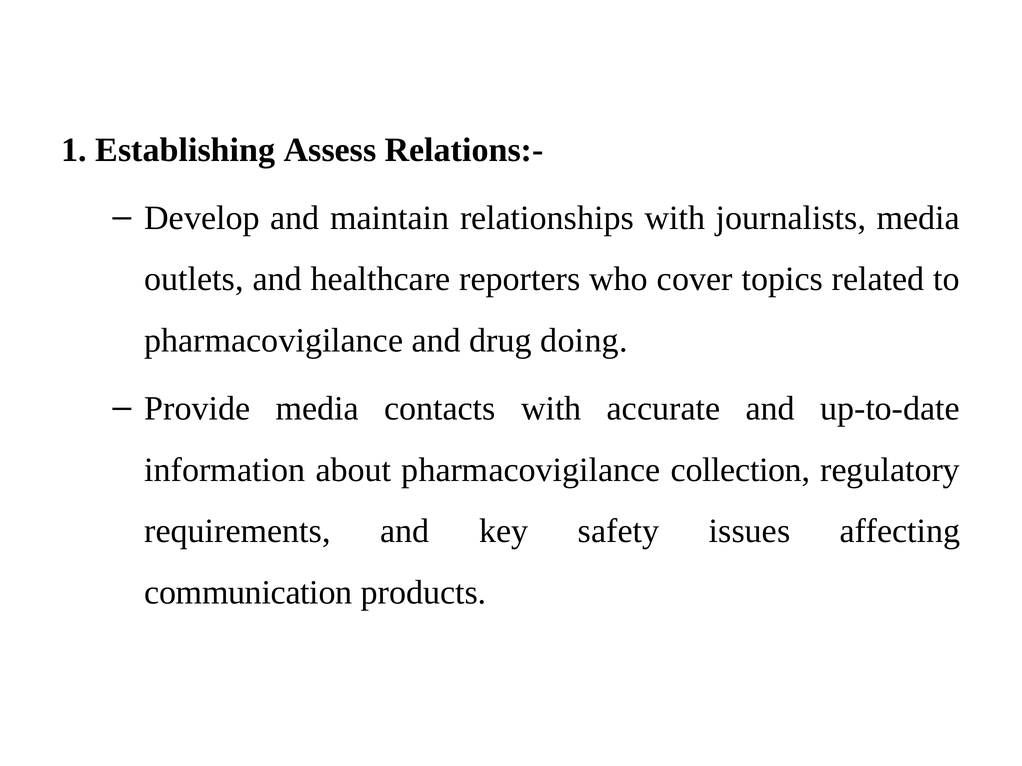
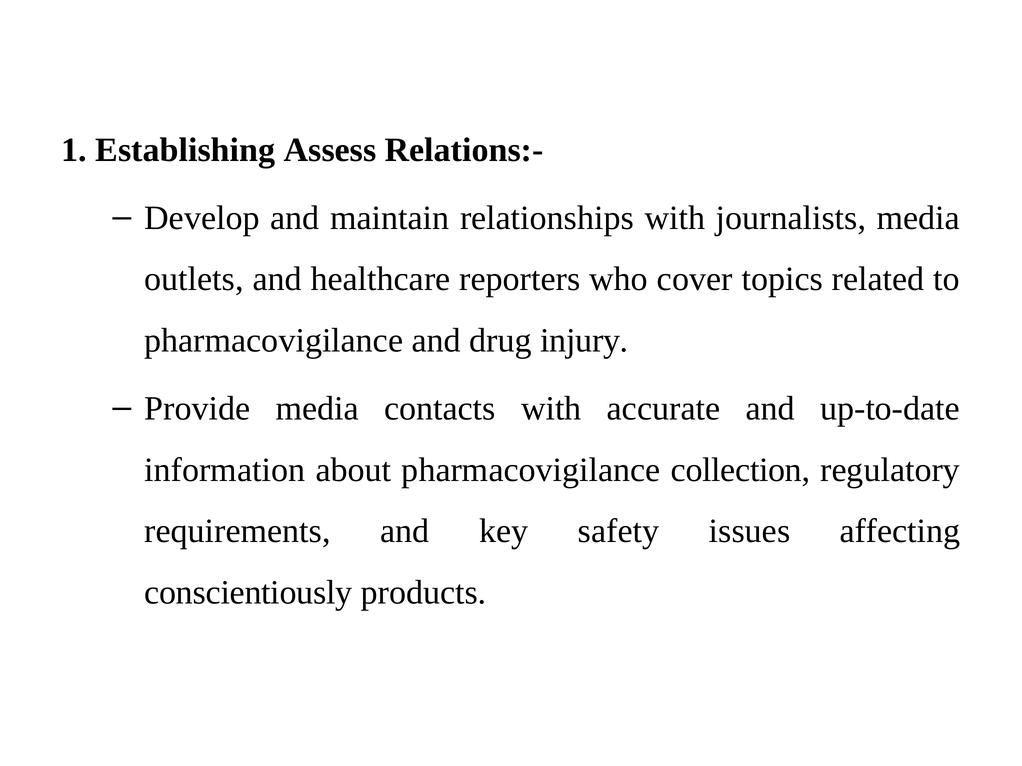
doing: doing -> injury (584, 341)
communication: communication -> conscientiously (248, 593)
